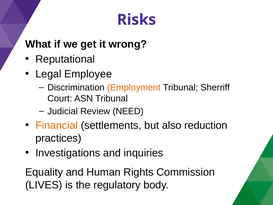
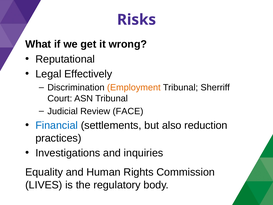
Employee: Employee -> Effectively (88, 74)
NEED: NEED -> FACE (128, 111)
Financial colour: orange -> blue (57, 125)
